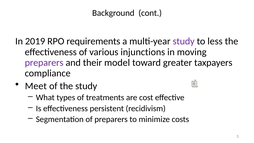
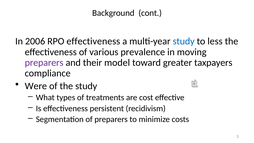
2019: 2019 -> 2006 (35, 41)
RPO requirements: requirements -> effectiveness (93, 41)
study colour: purple -> blue (184, 41)
injunctions: injunctions -> prevalence (143, 52)
Meet: Meet -> Were (36, 86)
